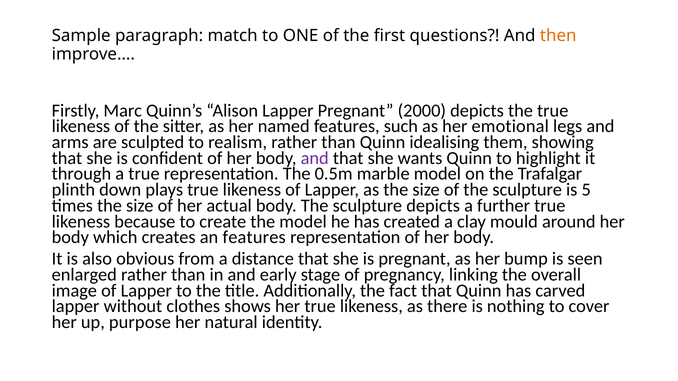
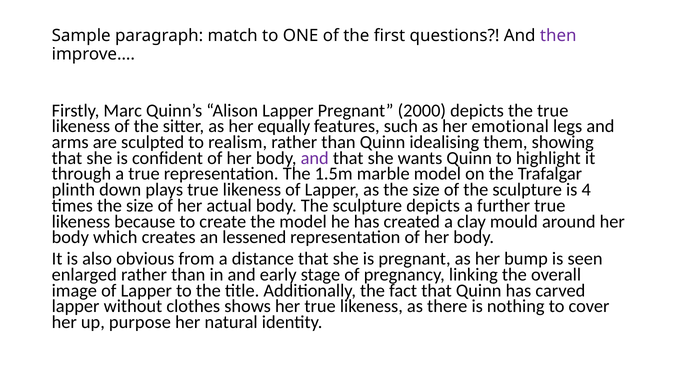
then colour: orange -> purple (558, 36)
named: named -> equally (284, 127)
0.5m: 0.5m -> 1.5m (334, 174)
5: 5 -> 4 (586, 190)
an features: features -> lessened (254, 238)
